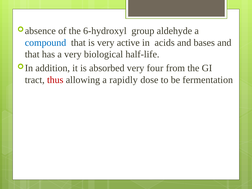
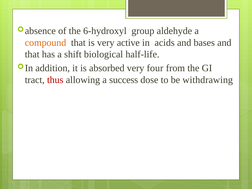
compound colour: blue -> orange (46, 43)
a very: very -> shift (73, 54)
rapidly: rapidly -> success (124, 80)
fermentation: fermentation -> withdrawing (208, 80)
